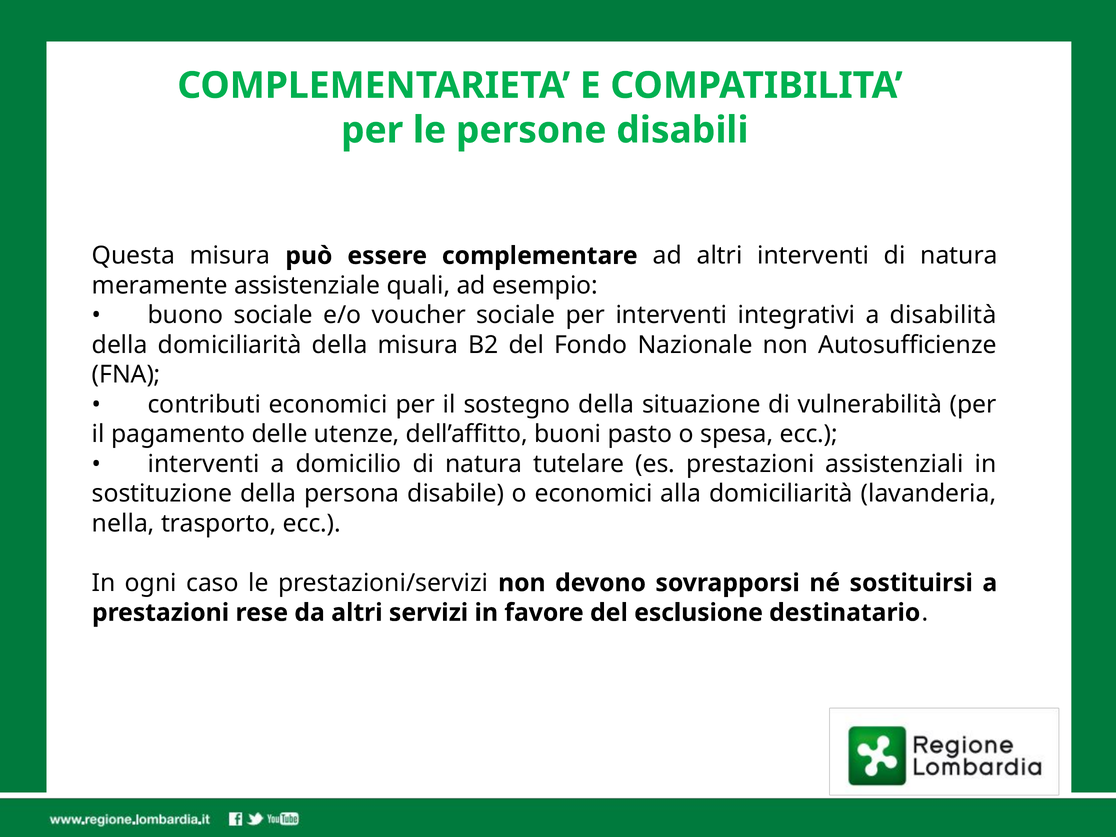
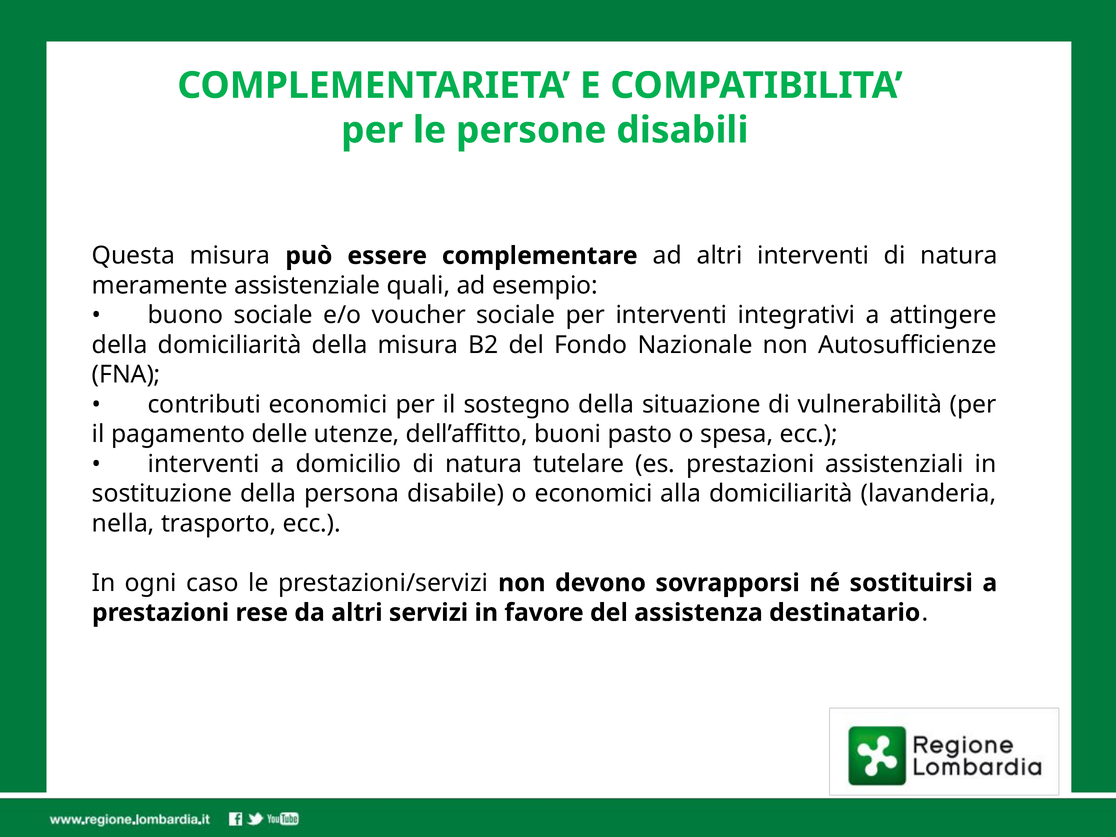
disabilità: disabilità -> attingere (943, 315)
esclusione: esclusione -> assistenza (698, 613)
